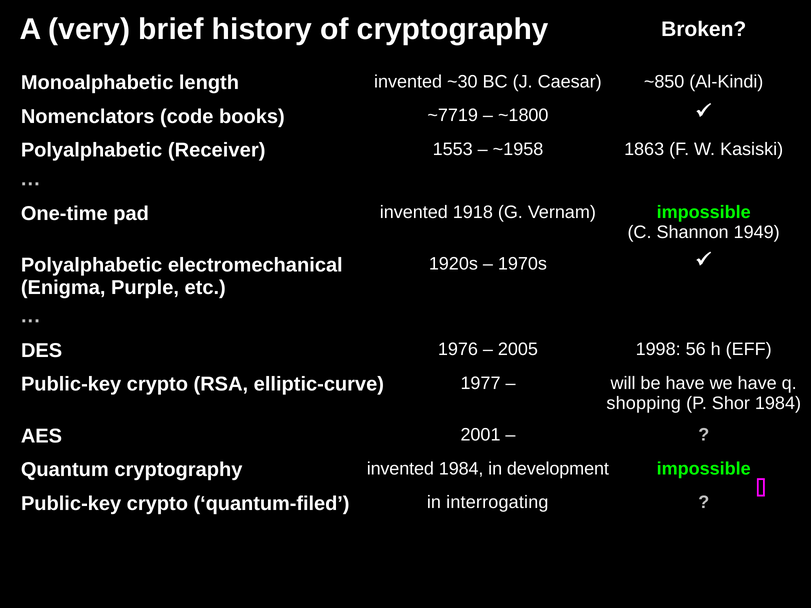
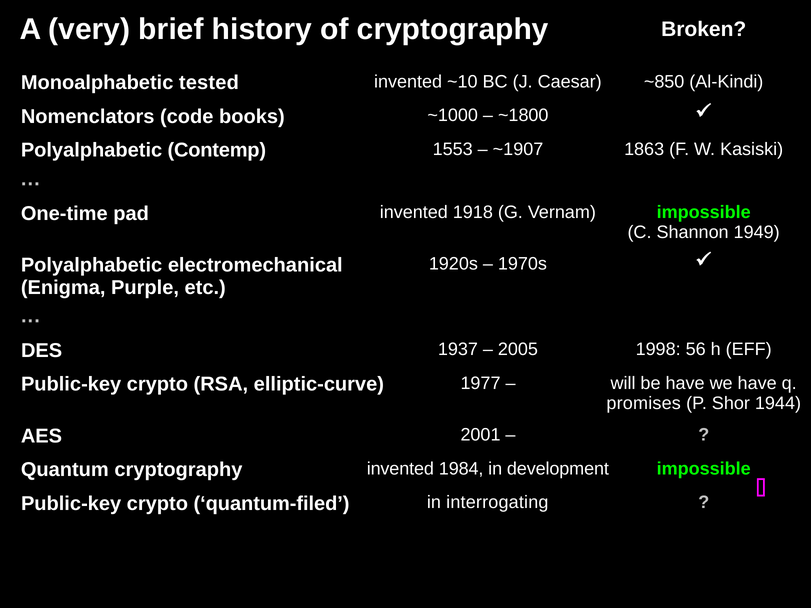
length: length -> tested (209, 83)
~30: ~30 -> ~10 (462, 82)
~7719: ~7719 -> ~1000 (453, 115)
Receiver: Receiver -> Contemp (217, 150)
~1958: ~1958 -> ~1907 (518, 149)
1976: 1976 -> 1937 (458, 350)
shopping: shopping -> promises (644, 404)
Shor 1984: 1984 -> 1944 (778, 404)
